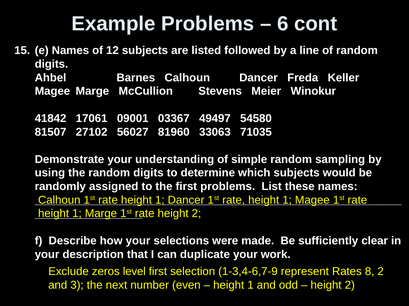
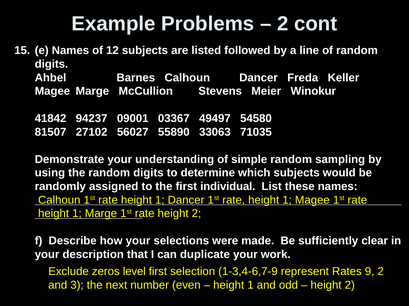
6: 6 -> 2 (283, 24)
17061: 17061 -> 94237 (92, 119)
81960: 81960 -> 55890 (174, 132)
first problems: problems -> individual (228, 187)
8: 8 -> 9 (370, 272)
